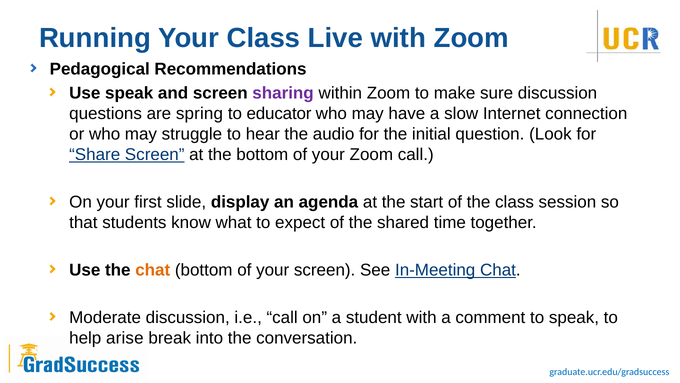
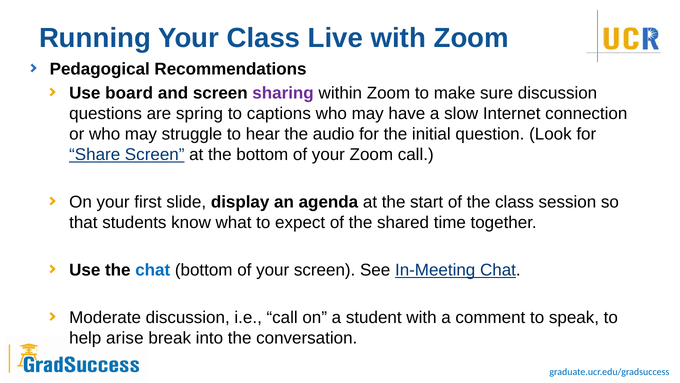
Use speak: speak -> board (129, 93)
educator: educator -> captions (279, 113)
chat colour: orange -> blue (153, 270)
